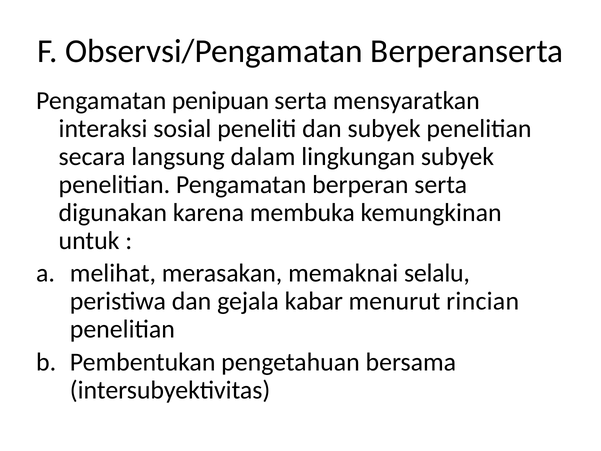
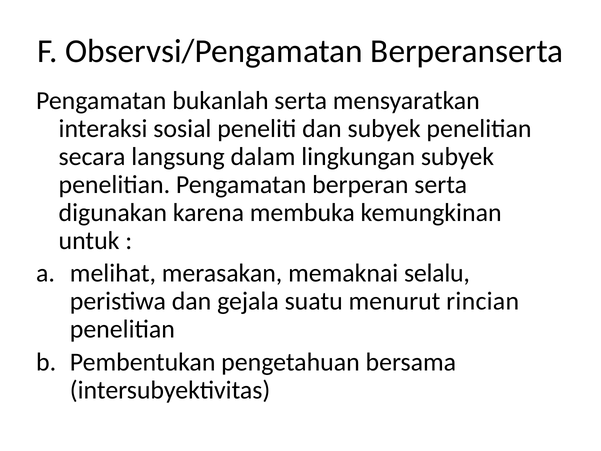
penipuan: penipuan -> bukanlah (220, 100)
kabar: kabar -> suatu (314, 301)
